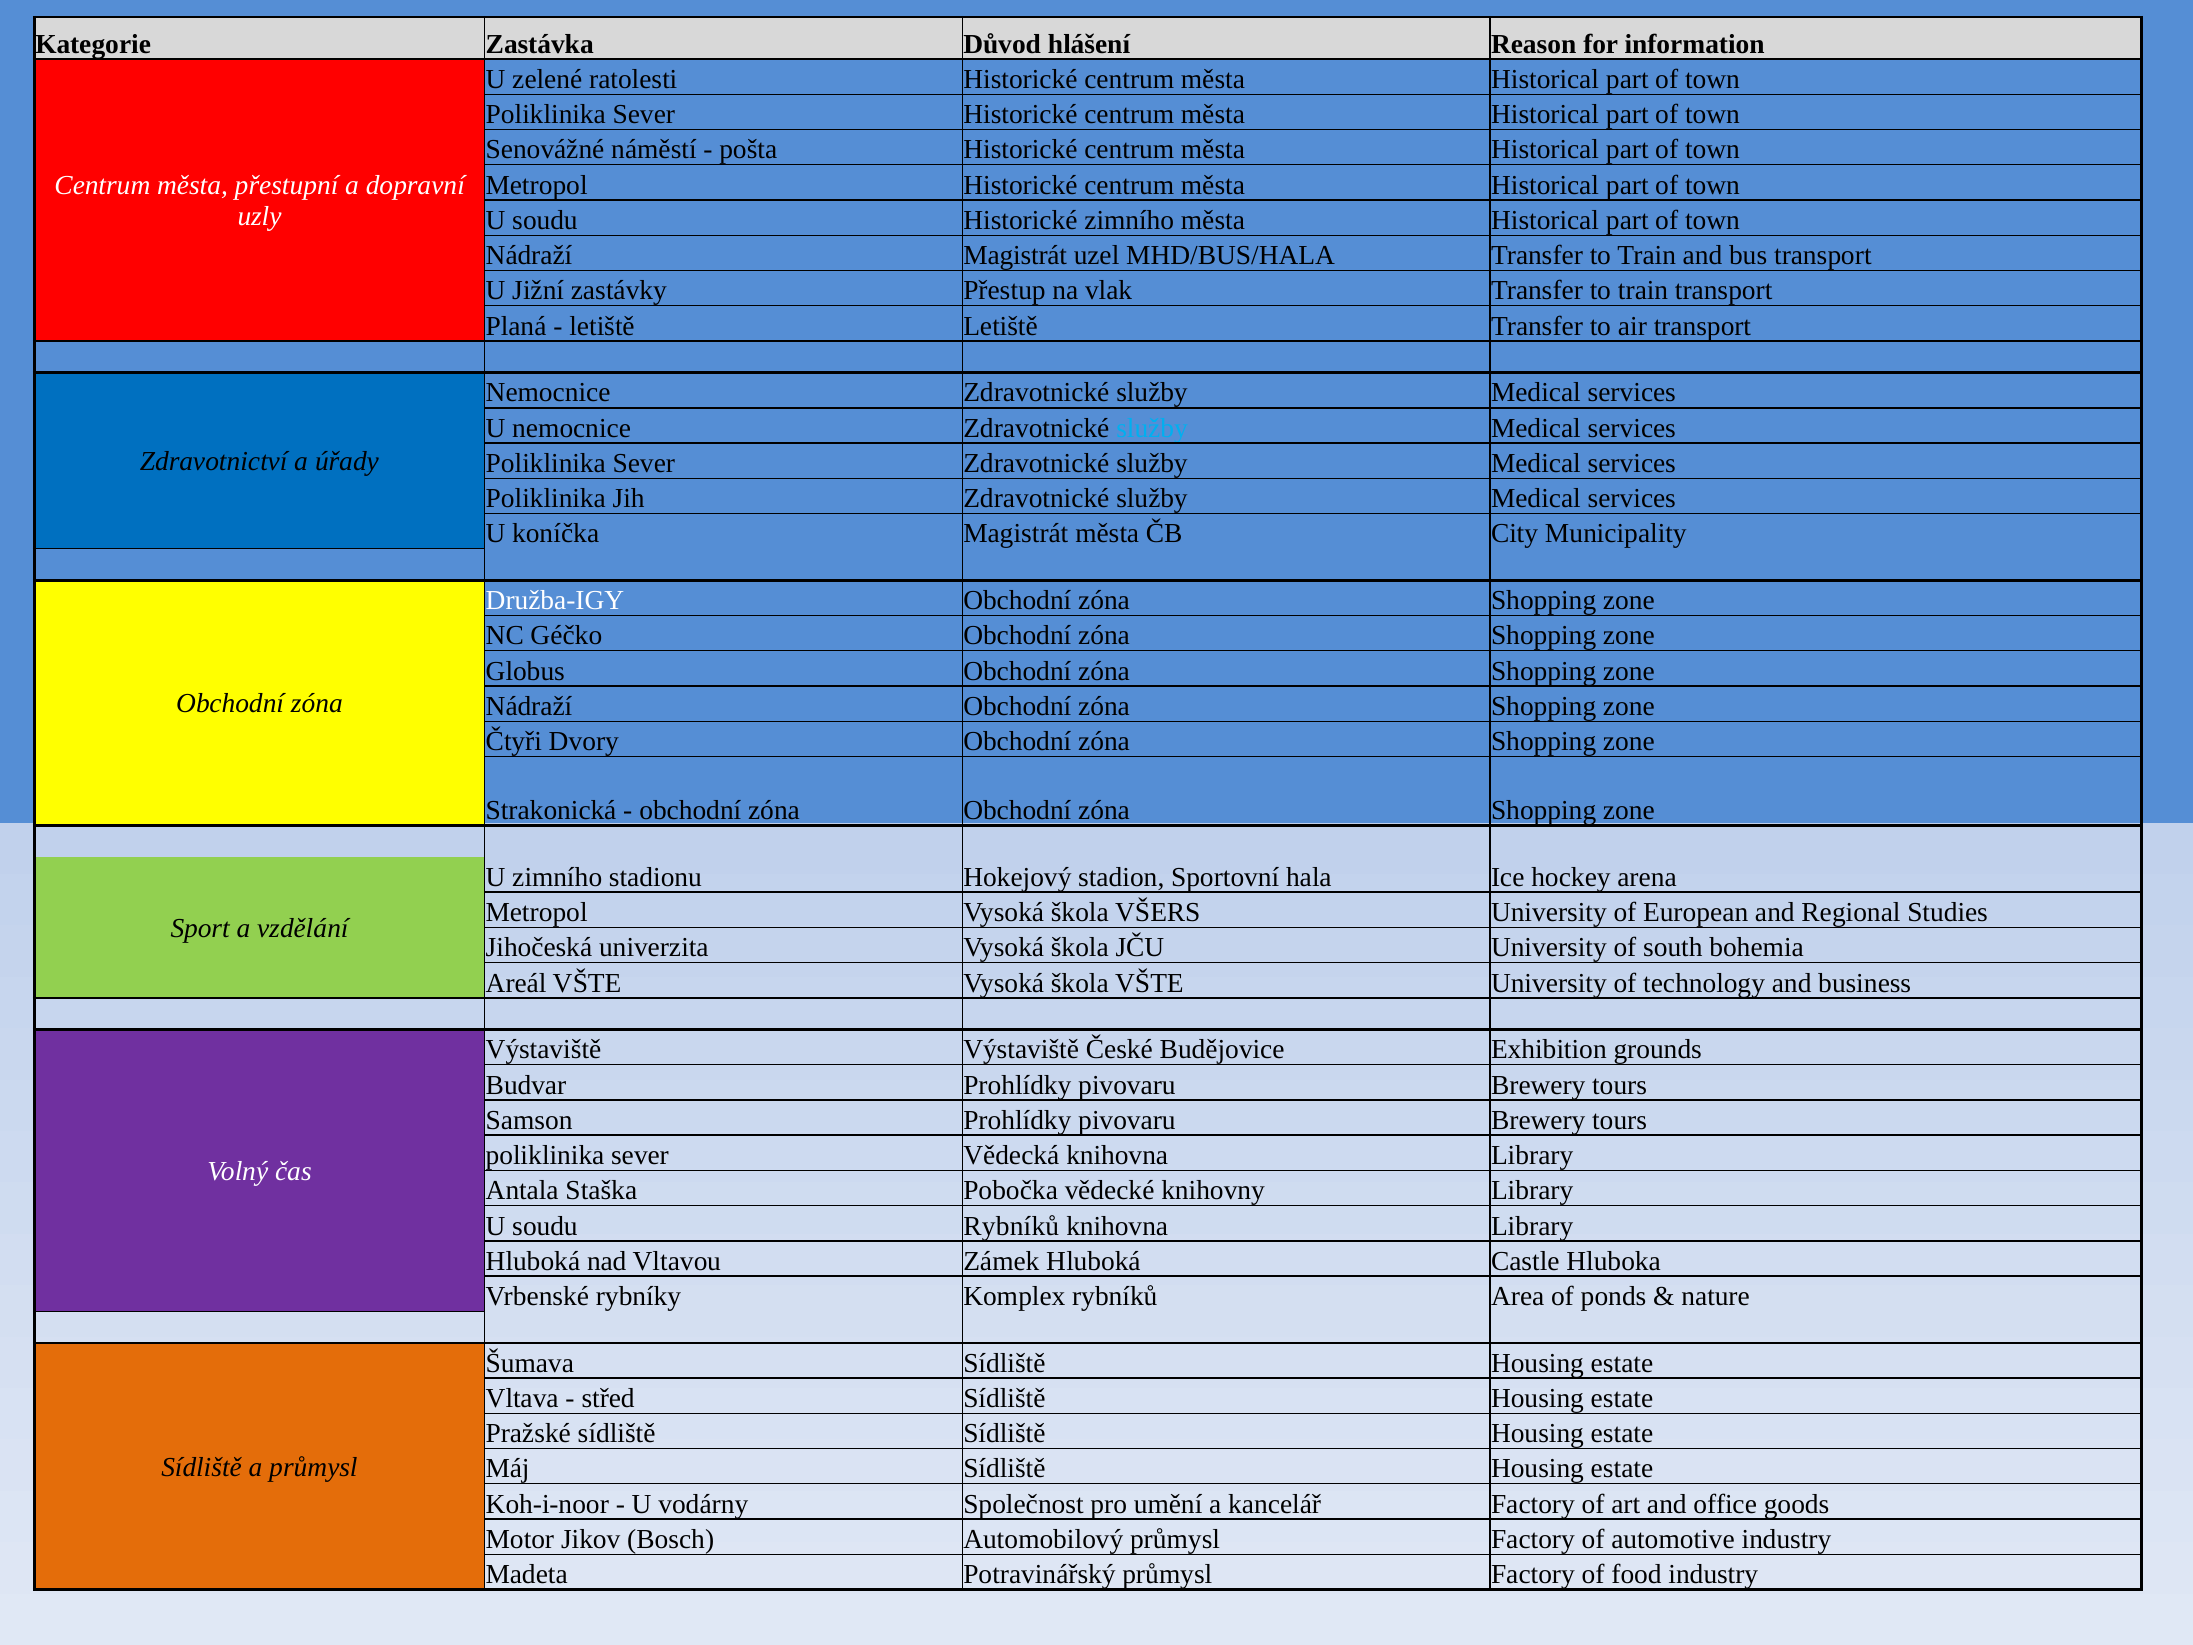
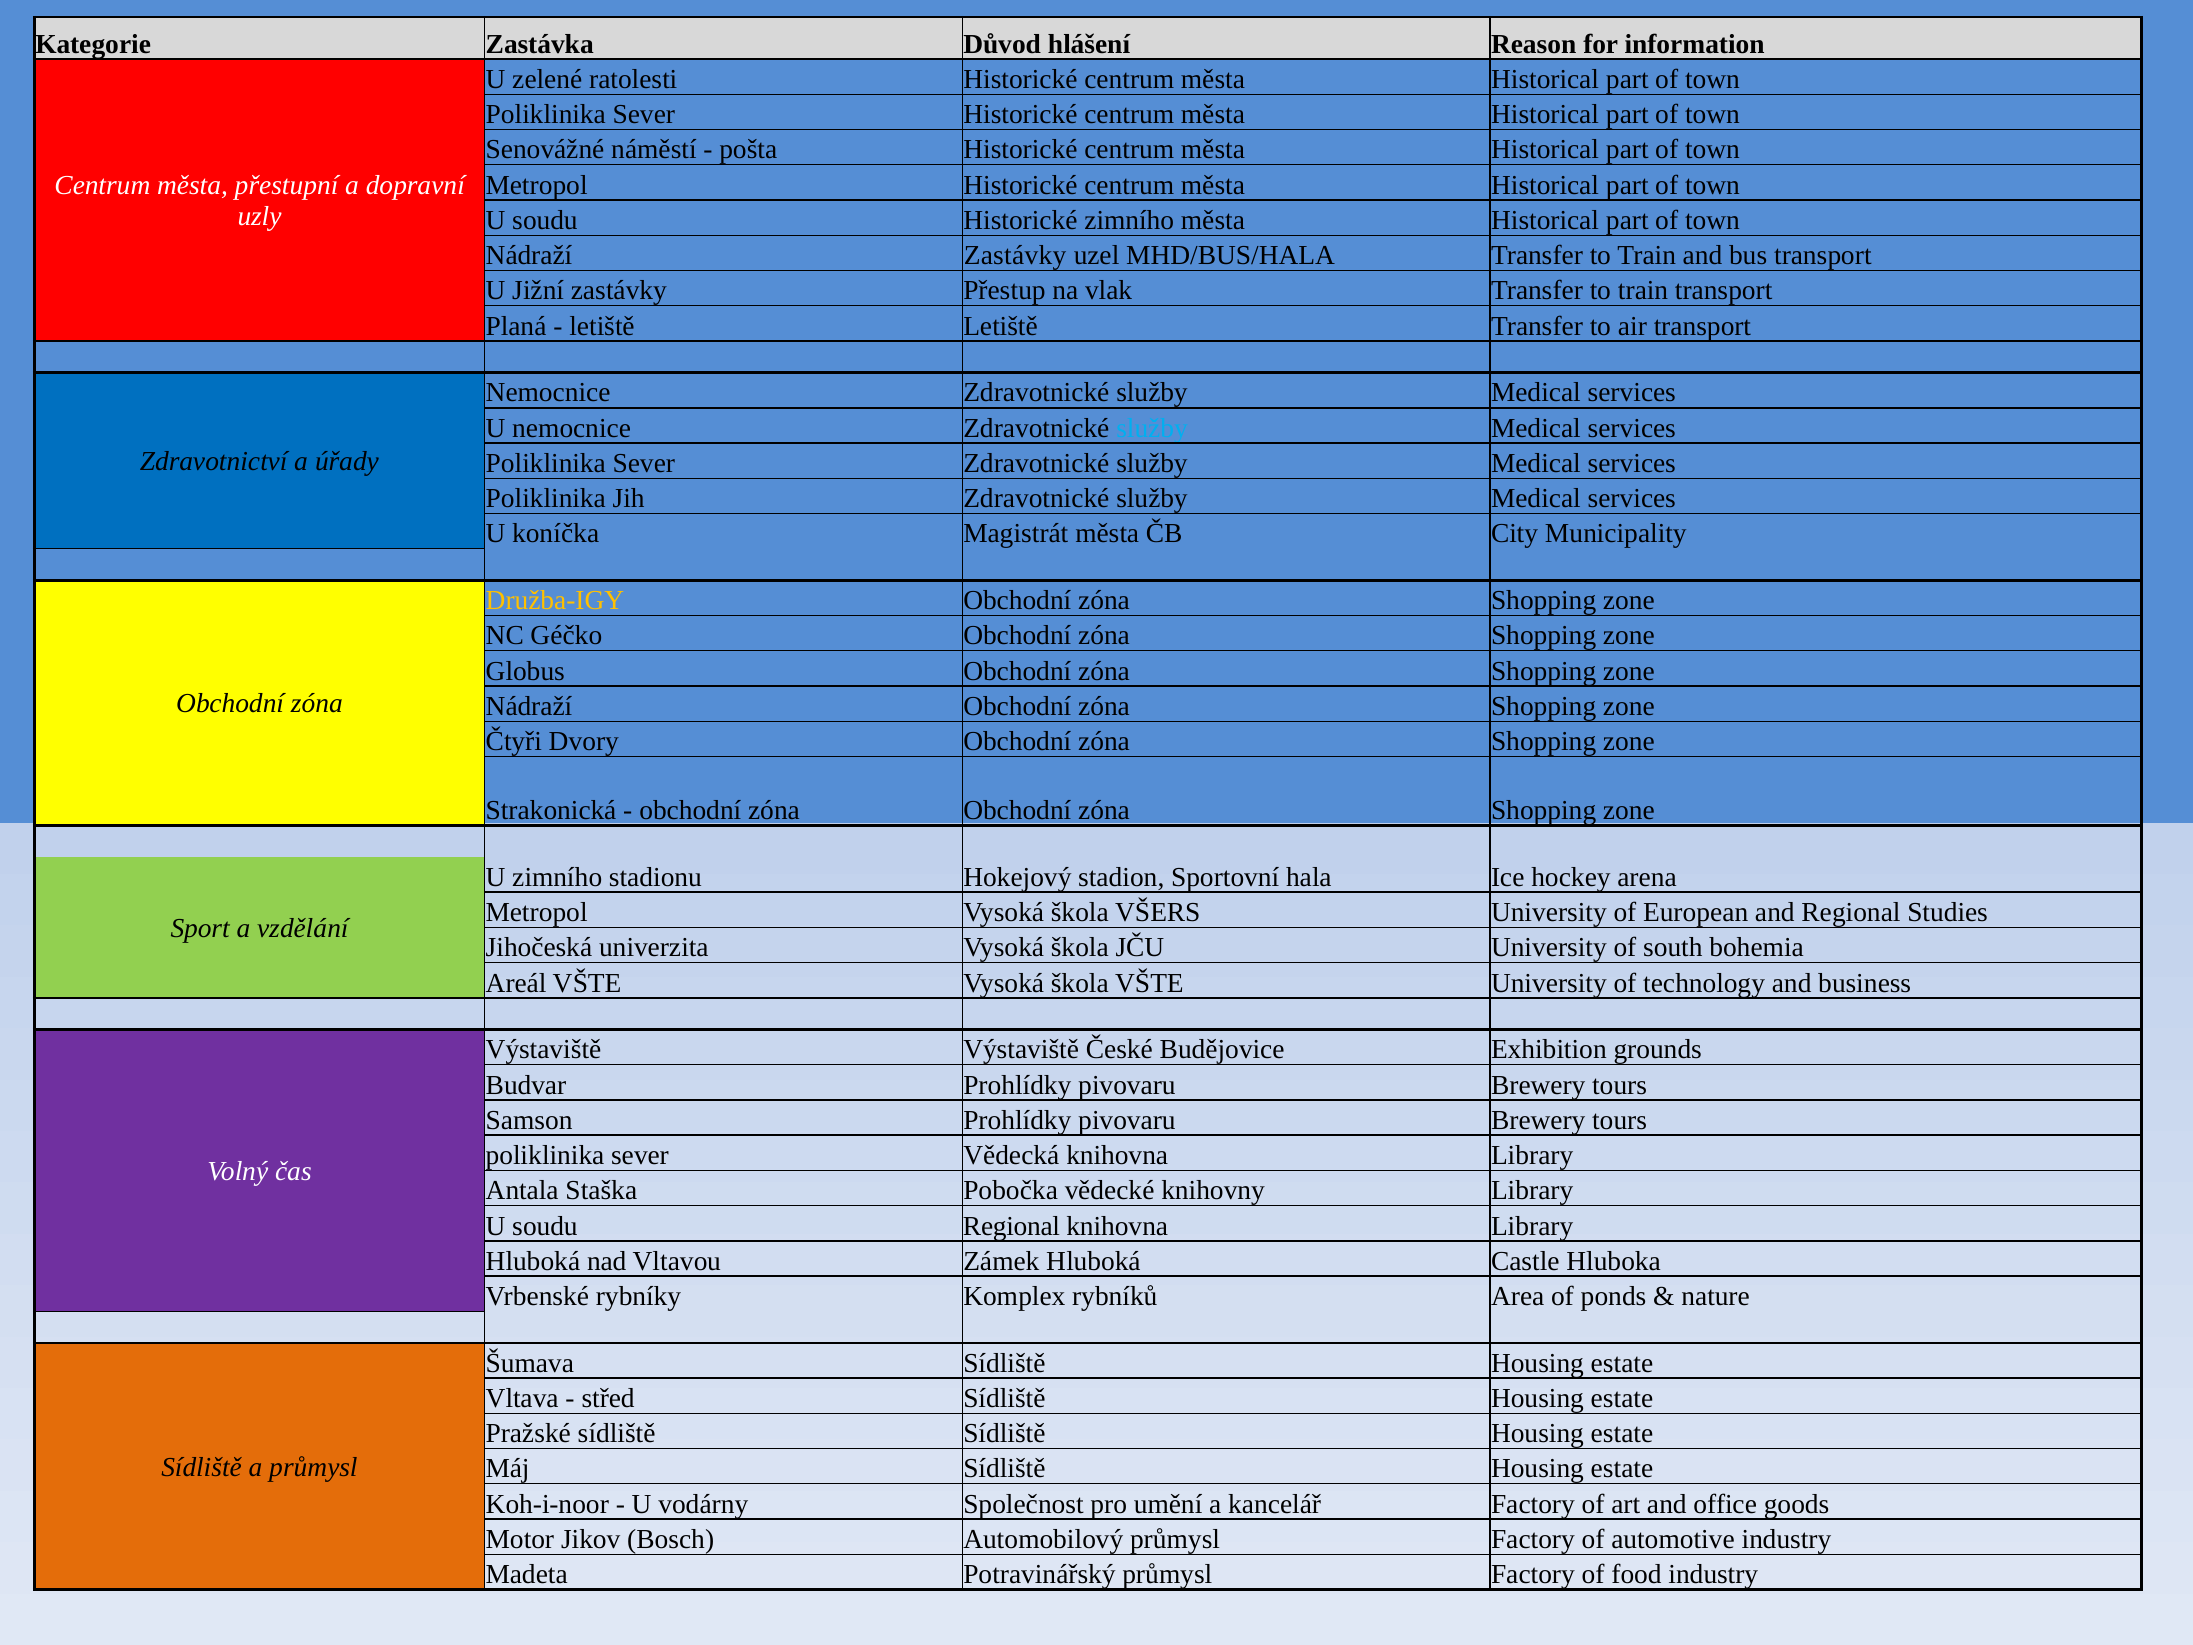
Nádraží Magistrát: Magistrát -> Zastávky (1015, 255)
Družba-IGY colour: white -> yellow (555, 600)
soudu Rybníků: Rybníků -> Regional (1012, 1226)
